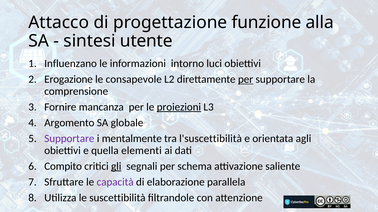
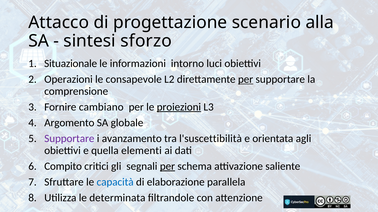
funzione: funzione -> scenario (266, 22)
utente: utente -> sforzo (146, 41)
Influenzano: Influenzano -> Situazionale (71, 64)
Erogazione: Erogazione -> Operazioni (68, 80)
mancanza: mancanza -> cambiano (101, 107)
mentalmente: mentalmente -> avanzamento (132, 139)
gli underline: present -> none (116, 167)
per underline: none -> present (167, 167)
capacità colour: purple -> blue (115, 183)
suscettibilità: suscettibilità -> determinata (117, 198)
